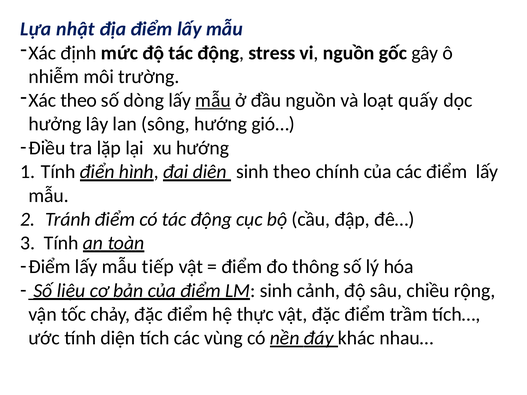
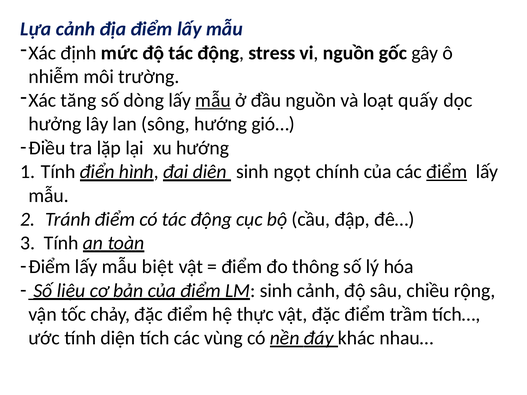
Lựa nhật: nhật -> cảnh (76, 29)
Xác theo: theo -> tăng (79, 100)
sinh theo: theo -> ngọt (292, 172)
điểm underline: none -> present (447, 172)
tiếp: tiếp -> biệt (158, 267)
